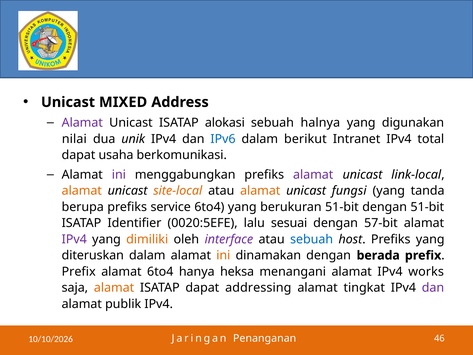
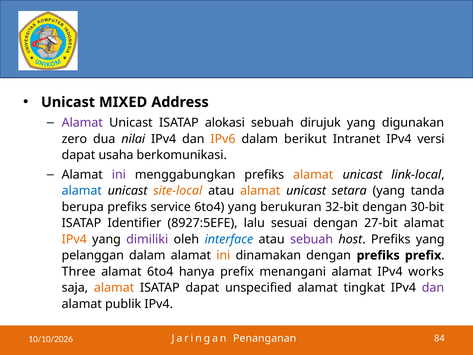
halnya: halnya -> dirujuk (320, 123)
nilai: nilai -> zero (74, 139)
unik: unik -> nilai (133, 139)
IPv6 colour: blue -> orange (223, 139)
total: total -> versi (431, 139)
alamat colour: purple -> orange (313, 174)
alamat colour: orange -> blue (82, 191)
fungsi: fungsi -> setara (349, 191)
berukuran 51-bit: 51-bit -> 32-bit (342, 207)
dengan 51-bit: 51-bit -> 30-bit (427, 207)
0020:5EFE: 0020:5EFE -> 8927:5EFE (203, 223)
57-bit: 57-bit -> 27-bit (381, 223)
IPv4 colour: purple -> orange (74, 239)
dimiliki colour: orange -> purple (147, 239)
interface colour: purple -> blue (229, 239)
sebuah colour: blue -> purple (312, 239)
diteruskan: diteruskan -> pelanggan (93, 255)
dengan berada: berada -> prefiks (378, 255)
Prefix: Prefix -> Three (79, 271)
hanya heksa: heksa -> prefix (237, 271)
addressing: addressing -> unspecified (258, 288)
46: 46 -> 84 (439, 338)
